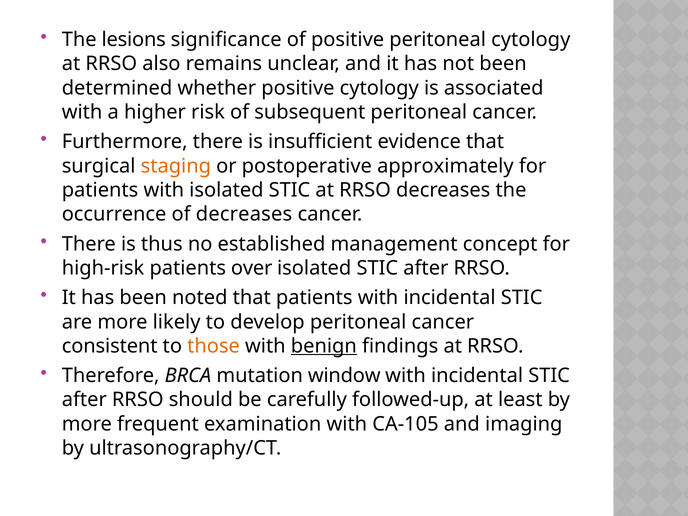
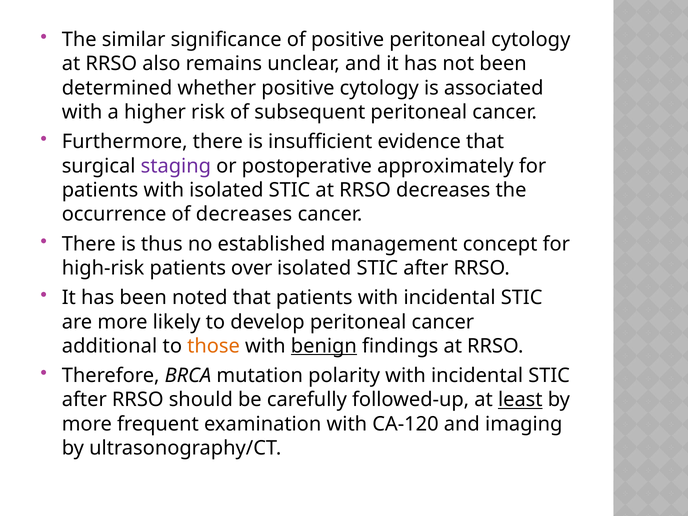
lesions: lesions -> similar (134, 40)
staging colour: orange -> purple (176, 166)
consistent: consistent -> additional (110, 346)
window: window -> polarity (344, 376)
least underline: none -> present (520, 400)
CA‐105: CA‐105 -> CA‐120 (405, 424)
